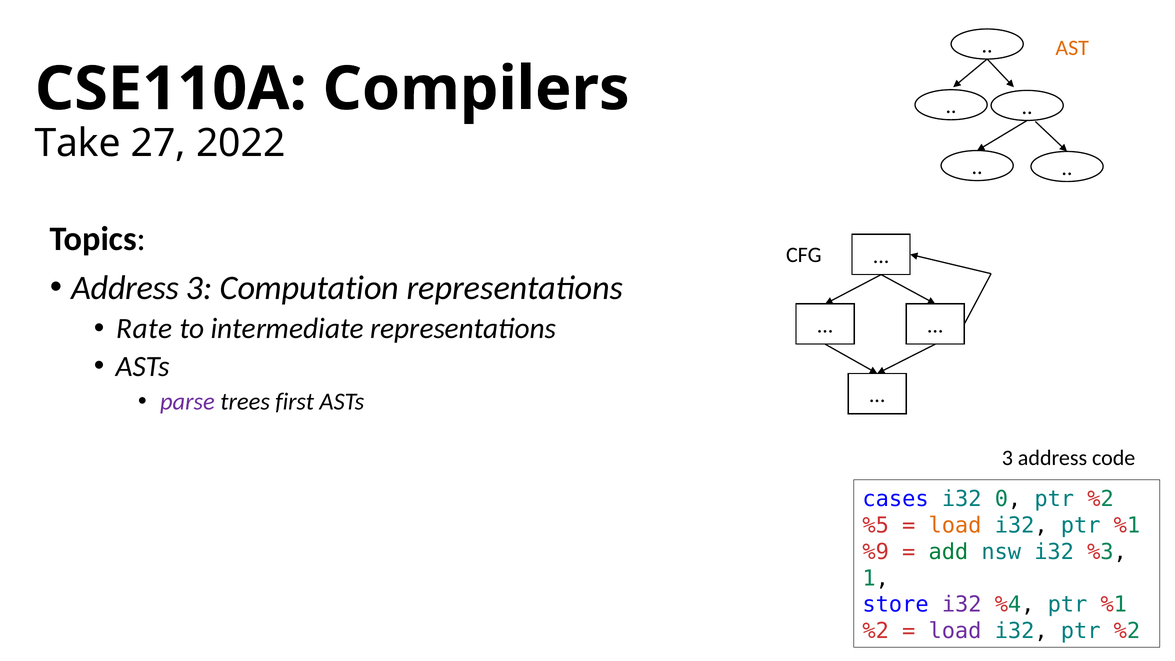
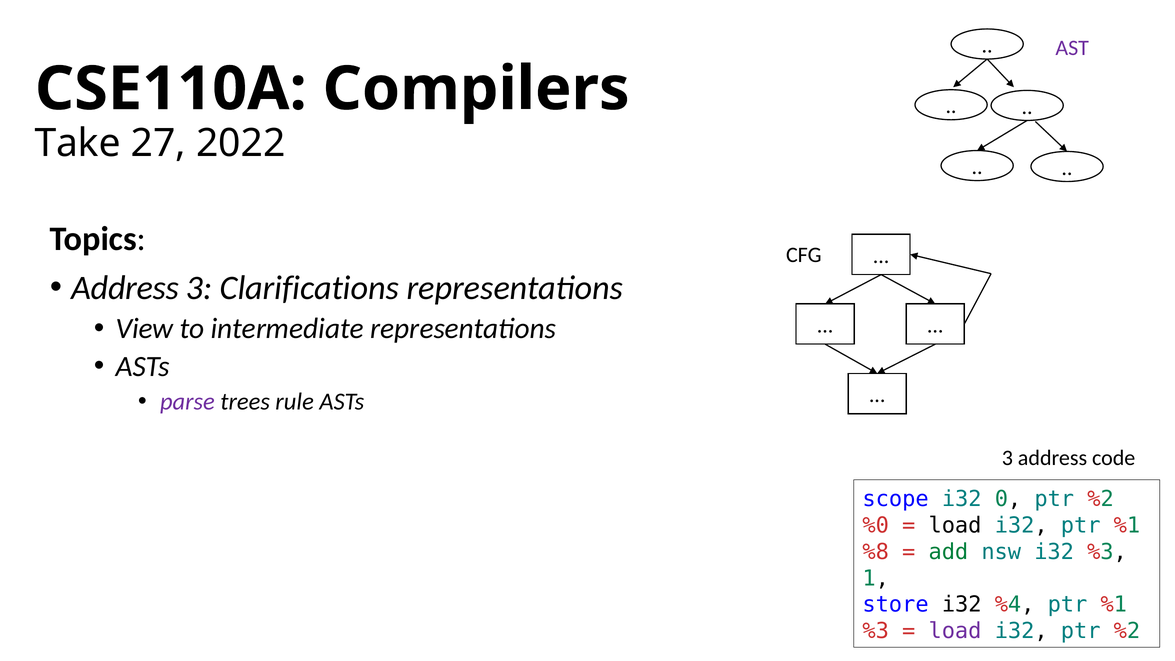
AST colour: orange -> purple (1072, 48)
Computation: Computation -> Clarifications (309, 288)
Rate: Rate -> View (145, 328)
first: first -> rule (295, 402)
cases: cases -> scope (896, 499)
%5: %5 -> %0 (876, 525)
load colour: orange -> black (955, 525)
%9: %9 -> %8 (876, 552)
i32 colour: purple -> black (962, 605)
%2: %2 -> %3 (876, 631)
